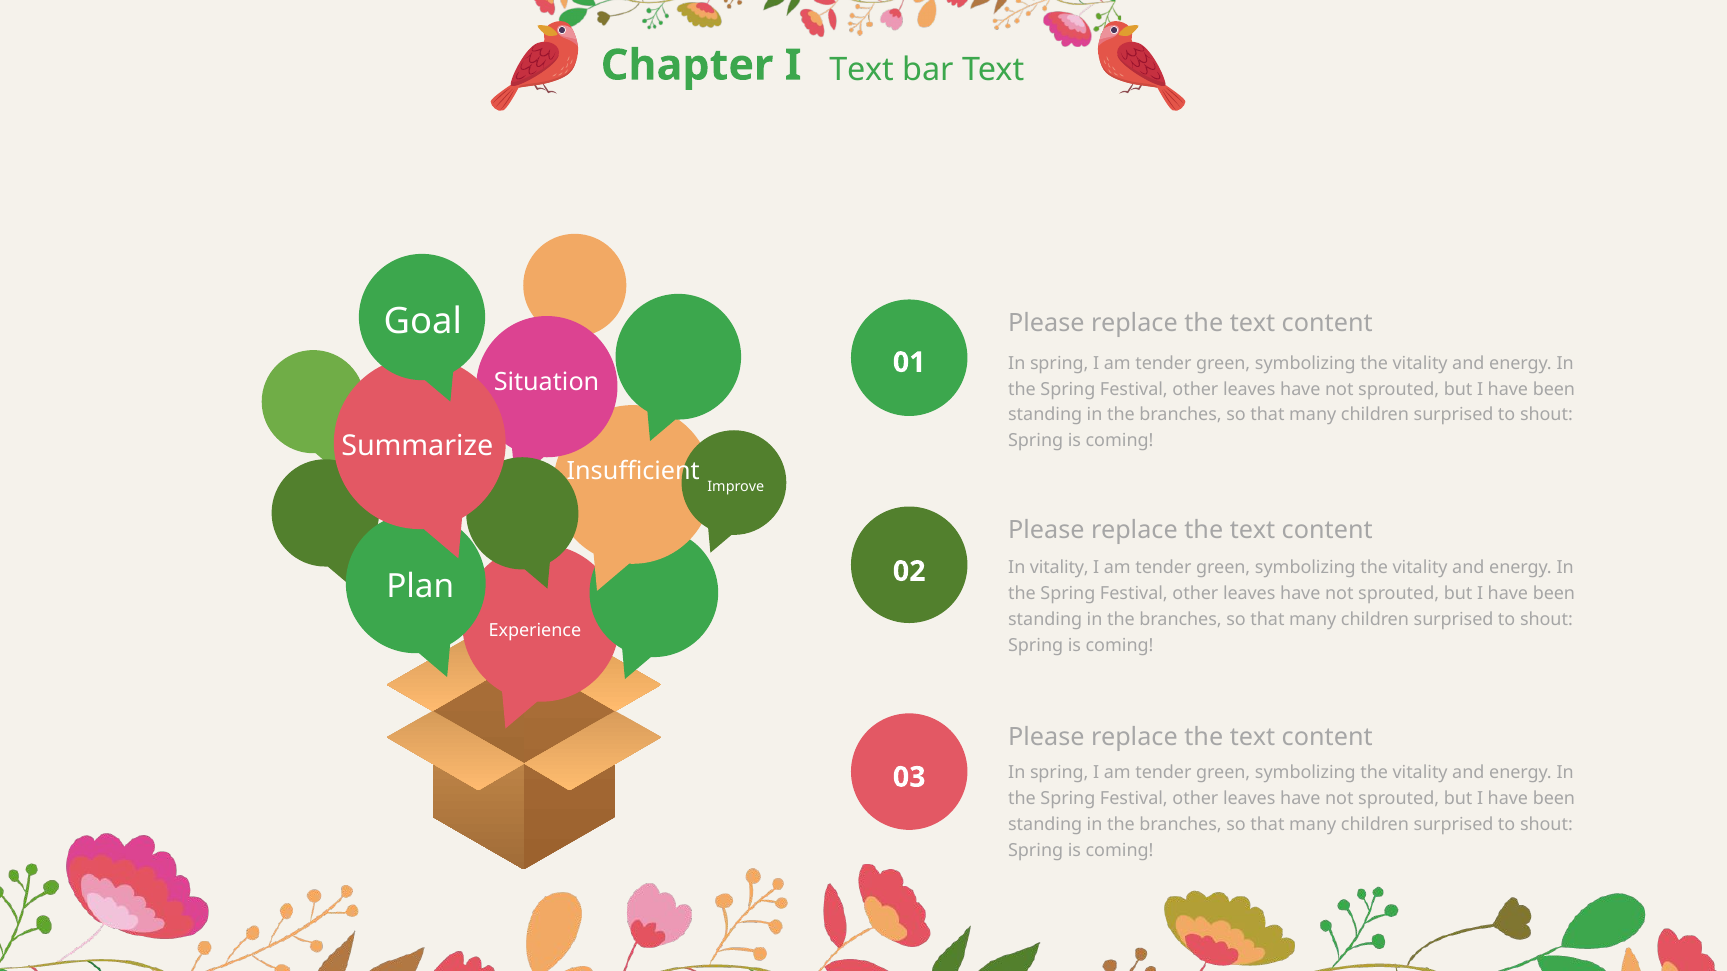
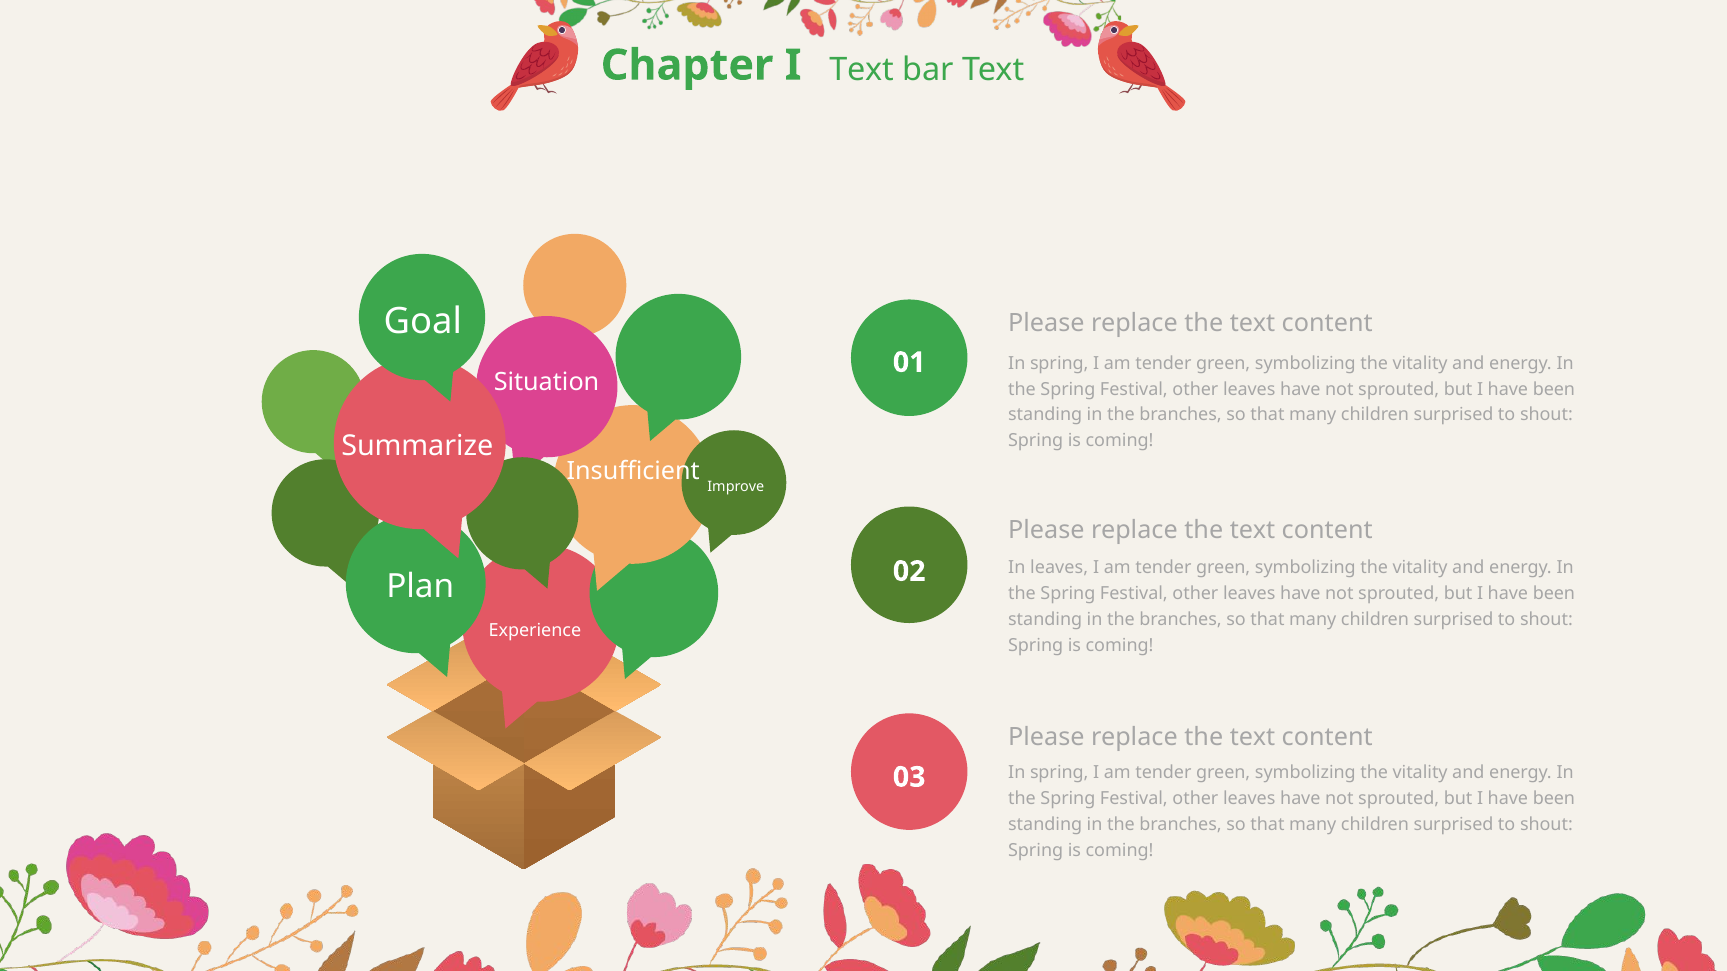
In vitality: vitality -> leaves (1059, 568)
